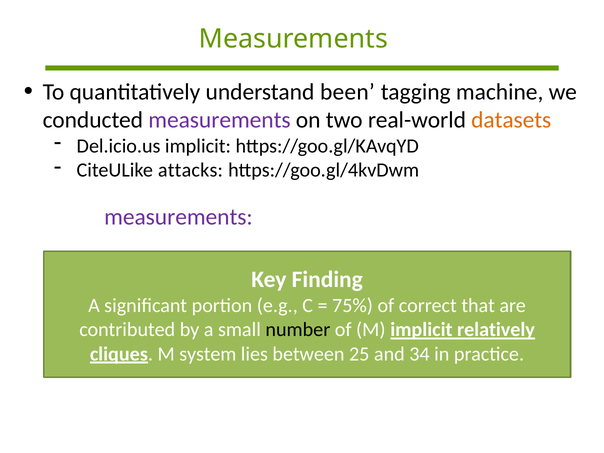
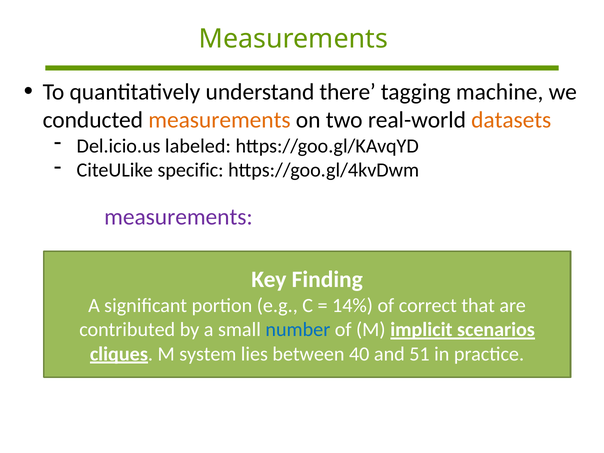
been: been -> there (348, 92)
measurements colour: purple -> orange (219, 120)
Del.icio.us implicit: implicit -> labeled (198, 146)
attacks: attacks -> specific (191, 170)
75%: 75% -> 14% (353, 306)
number colour: black -> blue (298, 330)
relatively: relatively -> scenarios (496, 330)
25: 25 -> 40 (359, 354)
34: 34 -> 51 (419, 354)
